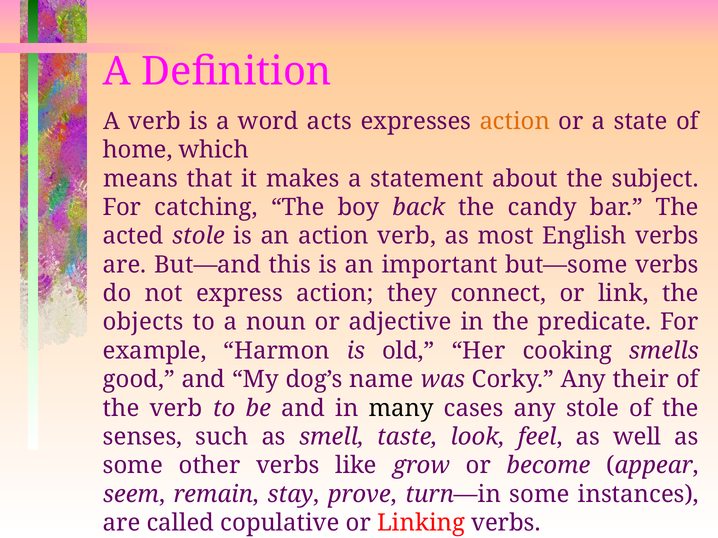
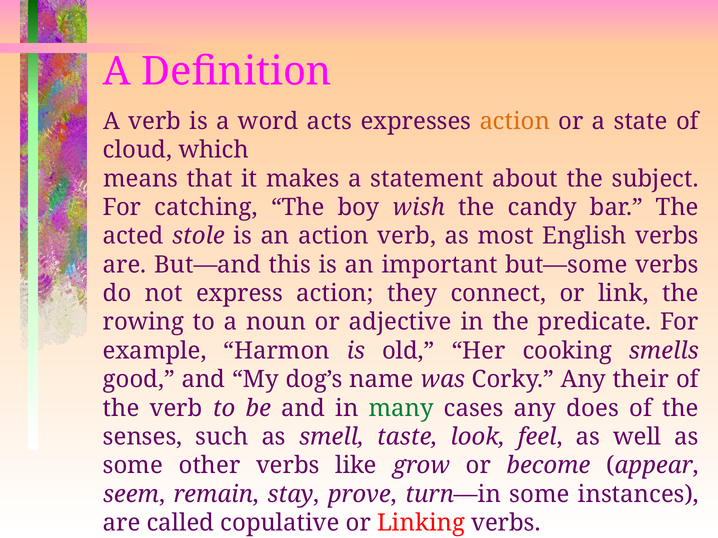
home: home -> cloud (138, 150)
back: back -> wish (419, 207)
objects: objects -> rowing (143, 322)
many colour: black -> green (401, 409)
any stole: stole -> does (593, 409)
